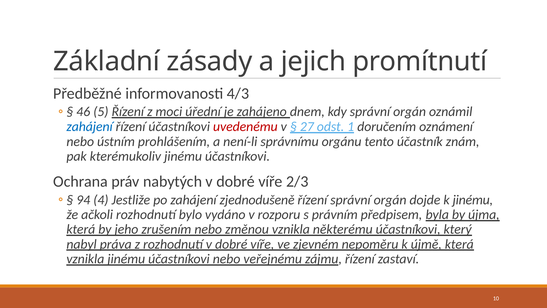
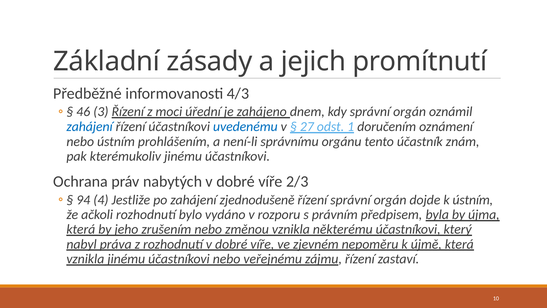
5: 5 -> 3 (101, 112)
uvedenému colour: red -> blue (245, 127)
k jinému: jinému -> ústním (473, 200)
